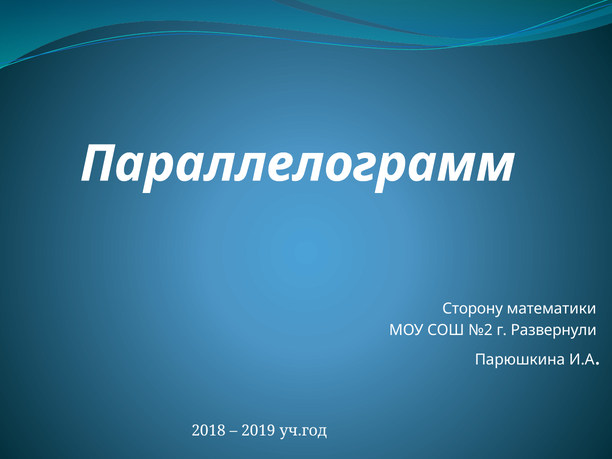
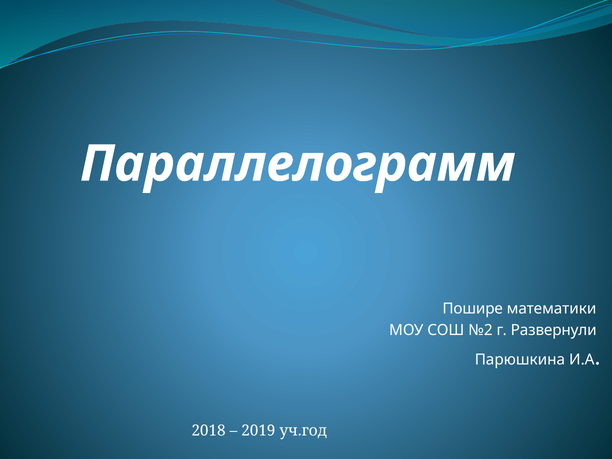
Сторону: Сторону -> Пошире (473, 309)
